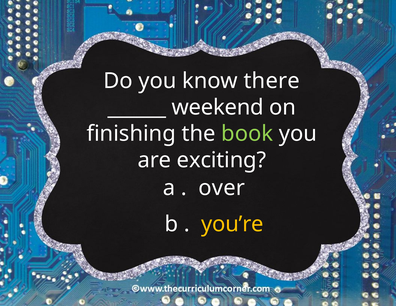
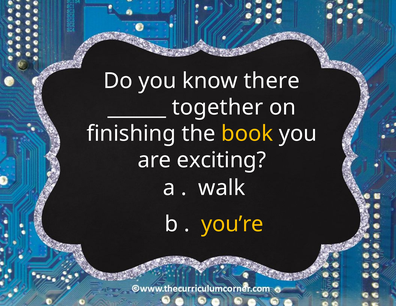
weekend: weekend -> together (218, 107)
book colour: light green -> yellow (247, 134)
over: over -> walk (222, 188)
